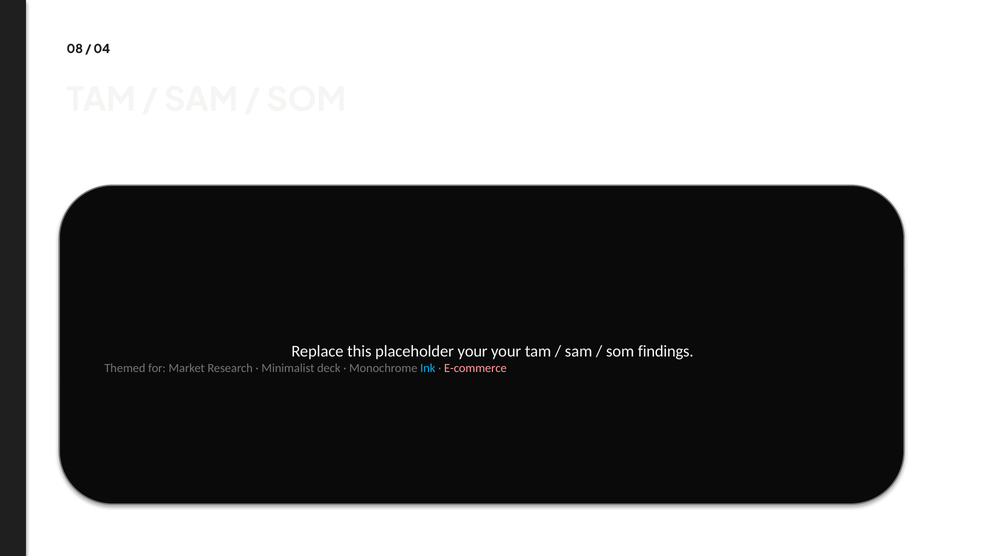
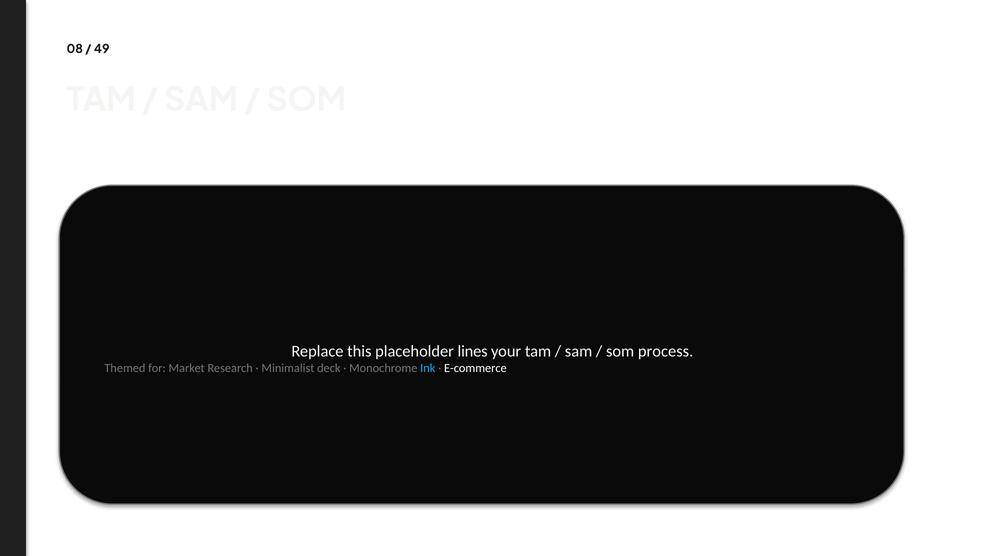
04: 04 -> 49 (102, 49)
placeholder your: your -> lines (473, 351)
findings: findings -> process (666, 351)
E-commerce colour: pink -> white (475, 368)
